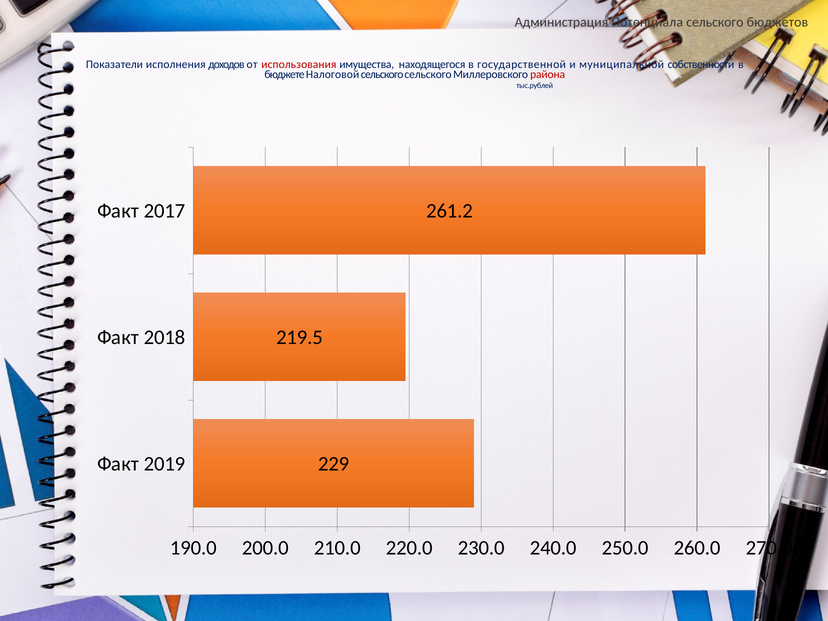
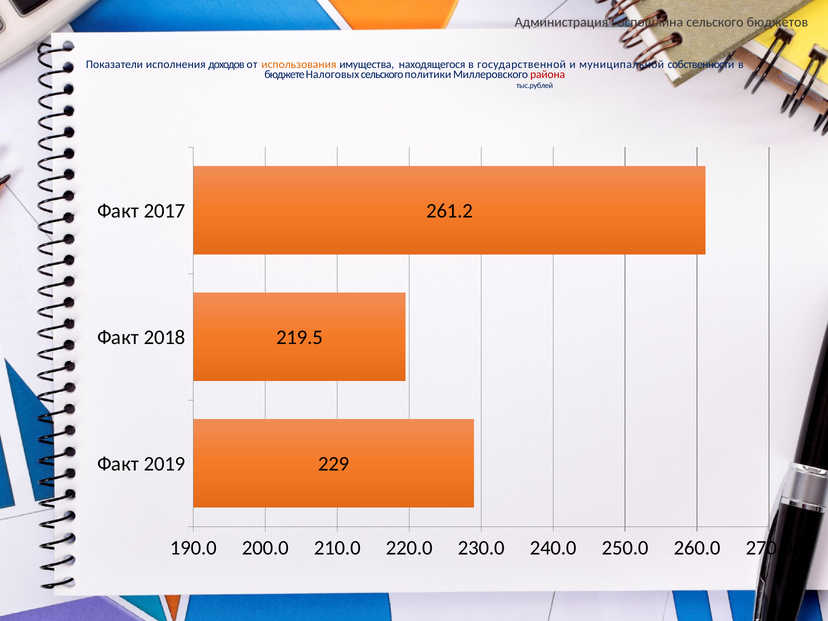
Потенциала: Потенциала -> Госпошлина (647, 22)
использования colour: red -> orange (299, 64)
Налоговой: Налоговой -> Налоговых (333, 74)
сельского сельского: сельского -> политики (428, 74)
